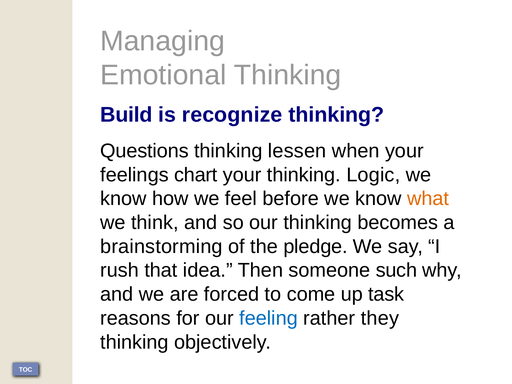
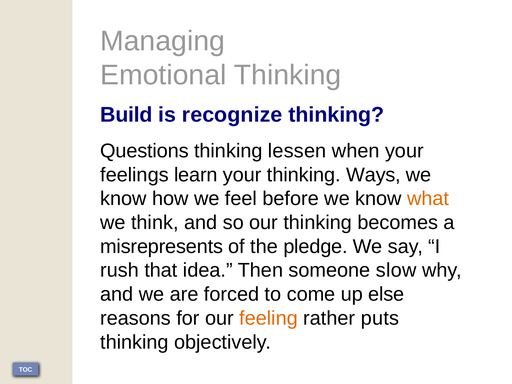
chart: chart -> learn (196, 175)
Logic: Logic -> Ways (374, 175)
brainstorming: brainstorming -> misrepresents (162, 246)
such: such -> slow (396, 270)
task: task -> else (386, 294)
feeling colour: blue -> orange (269, 318)
they: they -> puts (380, 318)
